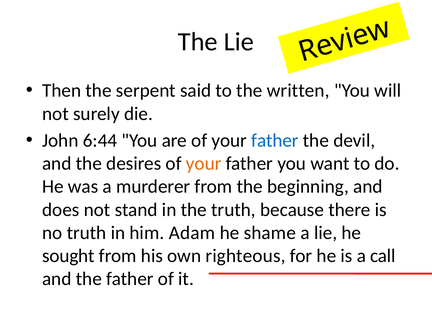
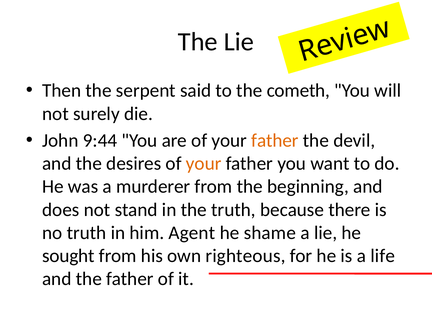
written: written -> cometh (298, 91)
6:44: 6:44 -> 9:44 (100, 141)
father colour: blue -> orange (275, 141)
Adam: Adam -> Agent (192, 233)
call: call -> life (383, 256)
